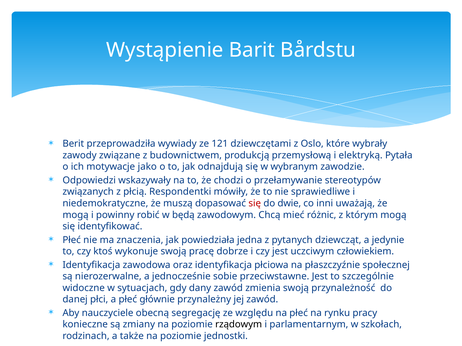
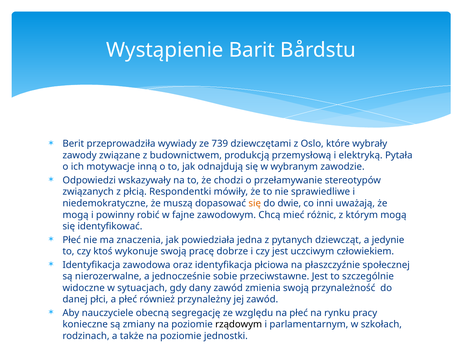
121: 121 -> 739 (220, 144)
jako: jako -> inną (147, 167)
się colour: red -> orange (255, 204)
będą: będą -> fajne (183, 215)
głównie: głównie -> również (157, 300)
